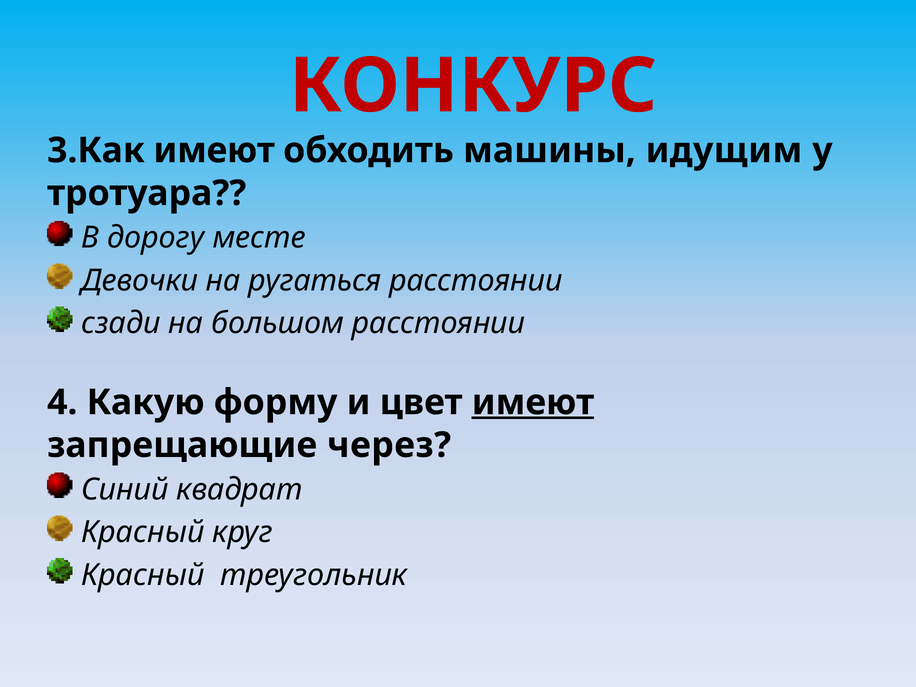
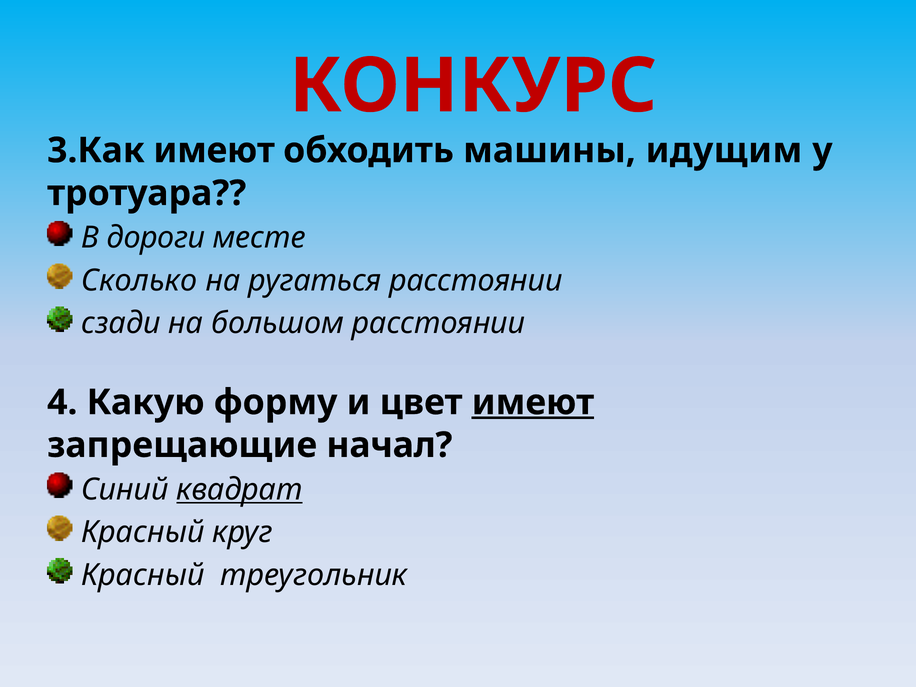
дорогу: дорогу -> дороги (156, 238)
Девочки: Девочки -> Сколько (139, 280)
через: через -> начал (389, 445)
квадрат underline: none -> present (239, 490)
